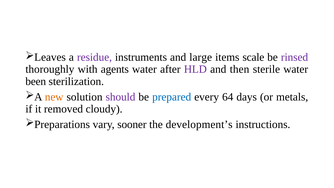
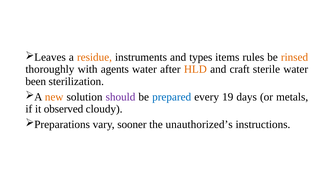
residue colour: purple -> orange (94, 57)
large: large -> types (201, 57)
scale: scale -> rules (253, 57)
rinsed colour: purple -> orange (294, 57)
HLD colour: purple -> orange (195, 69)
then: then -> craft (240, 69)
64: 64 -> 19 (228, 97)
removed: removed -> observed (64, 109)
development’s: development’s -> unauthorized’s (199, 124)
